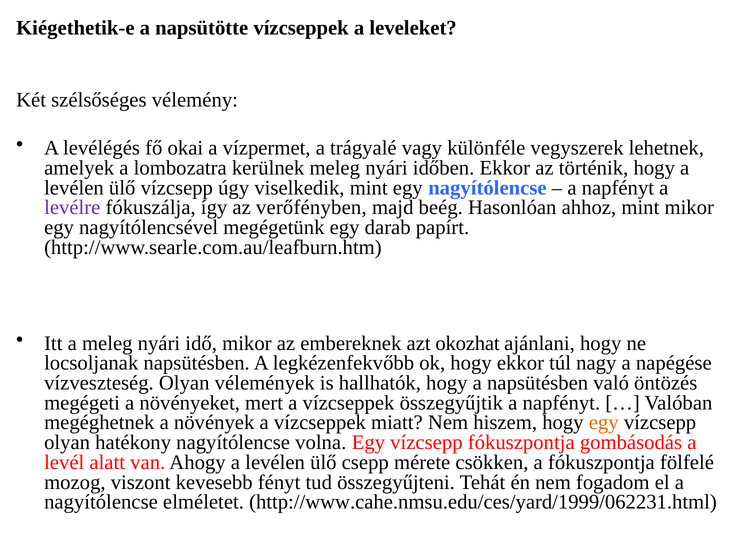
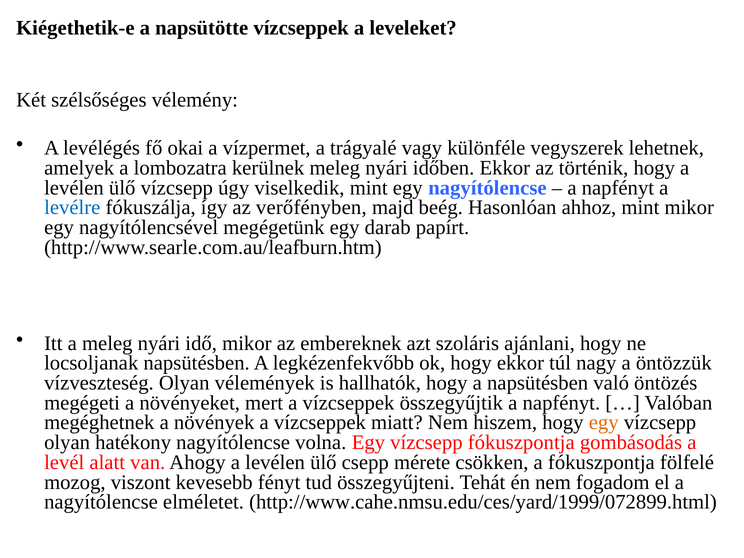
levélre colour: purple -> blue (72, 208)
okozhat: okozhat -> szoláris (467, 343)
napégése: napégése -> öntözzük (674, 363)
http://www.cahe.nmsu.edu/ces/yard/1999/062231.html: http://www.cahe.nmsu.edu/ces/yard/1999/062231.html -> http://www.cahe.nmsu.edu/ces/yard/1999/072899.html (483, 502)
